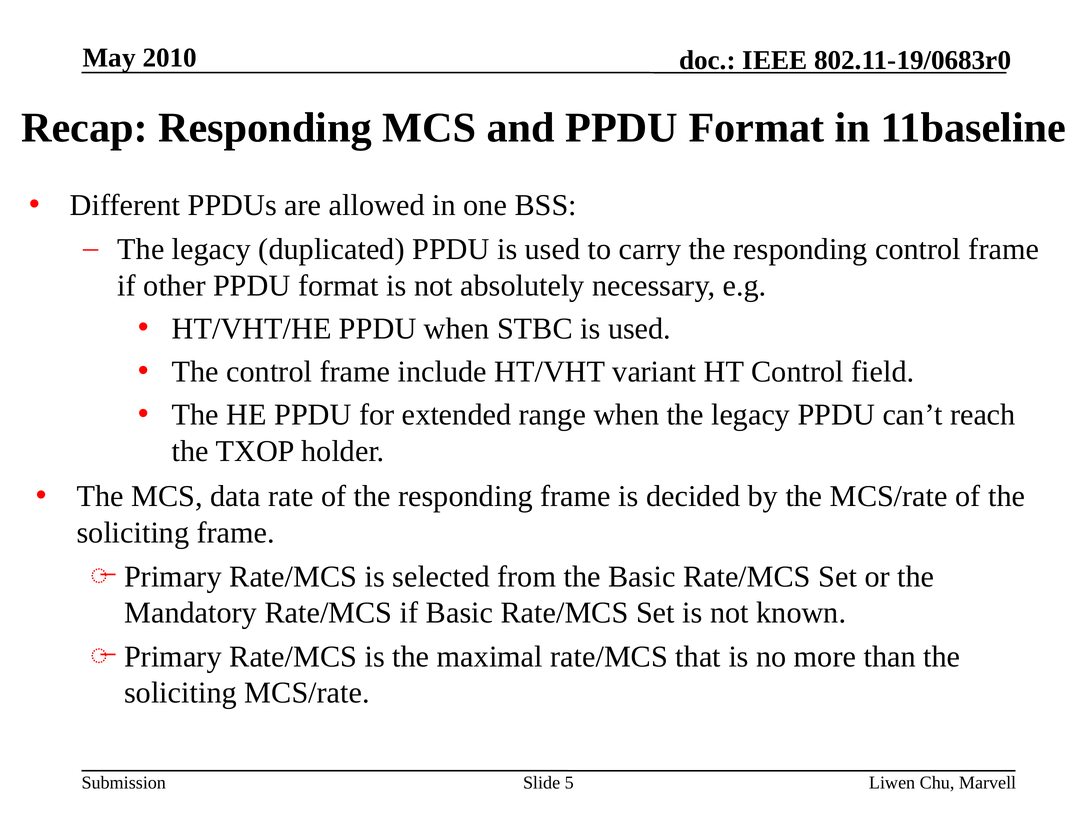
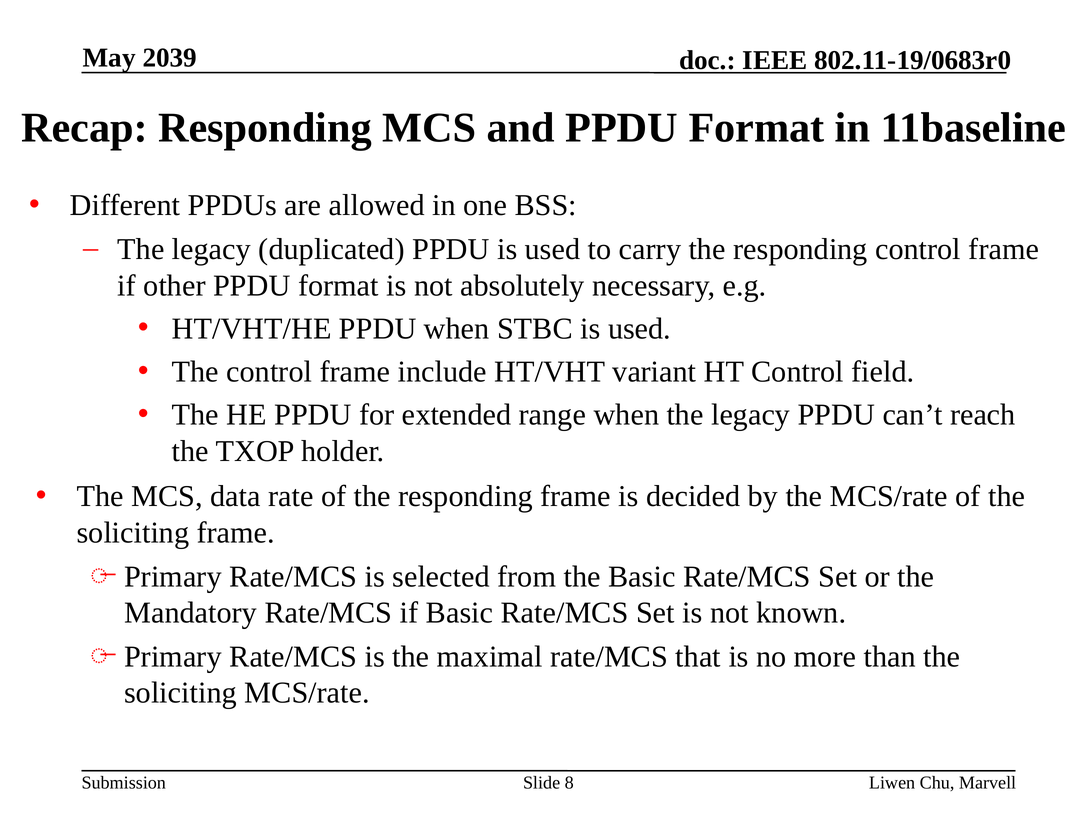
2010: 2010 -> 2039 (170, 58)
5: 5 -> 8 (569, 783)
